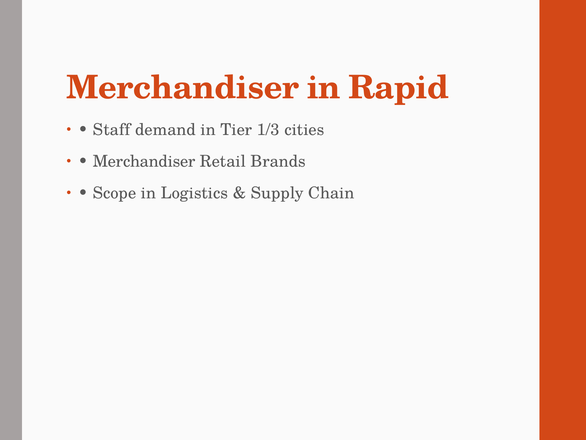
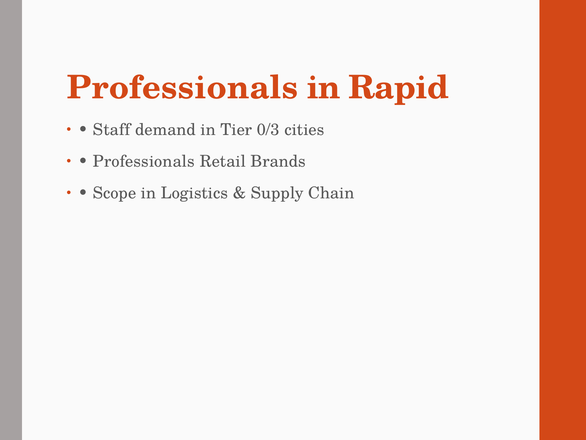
Merchandiser: Merchandiser -> Professionals (182, 88)
1/3: 1/3 -> 0/3 (268, 130)
Merchandiser: Merchandiser -> Professionals (144, 161)
